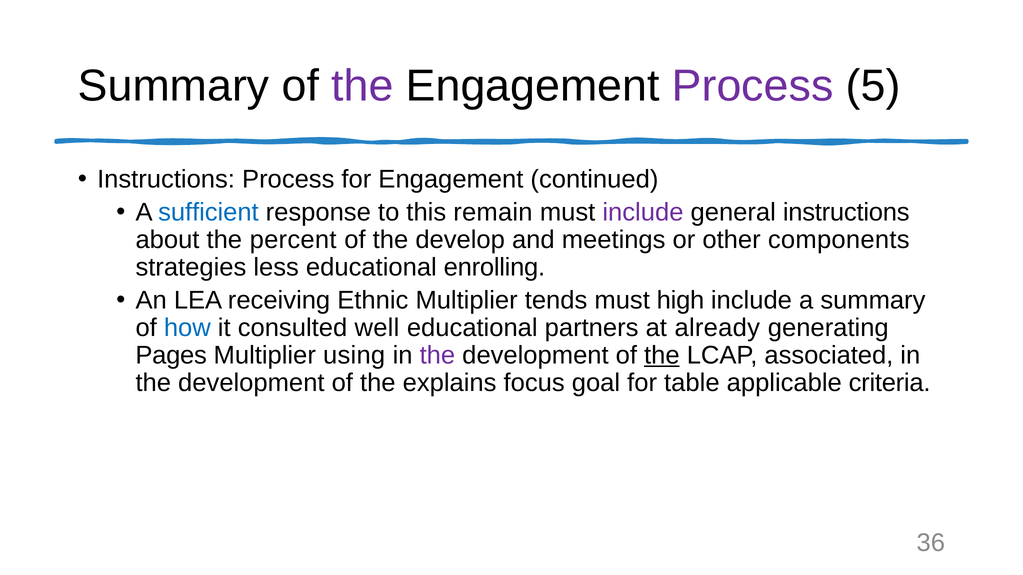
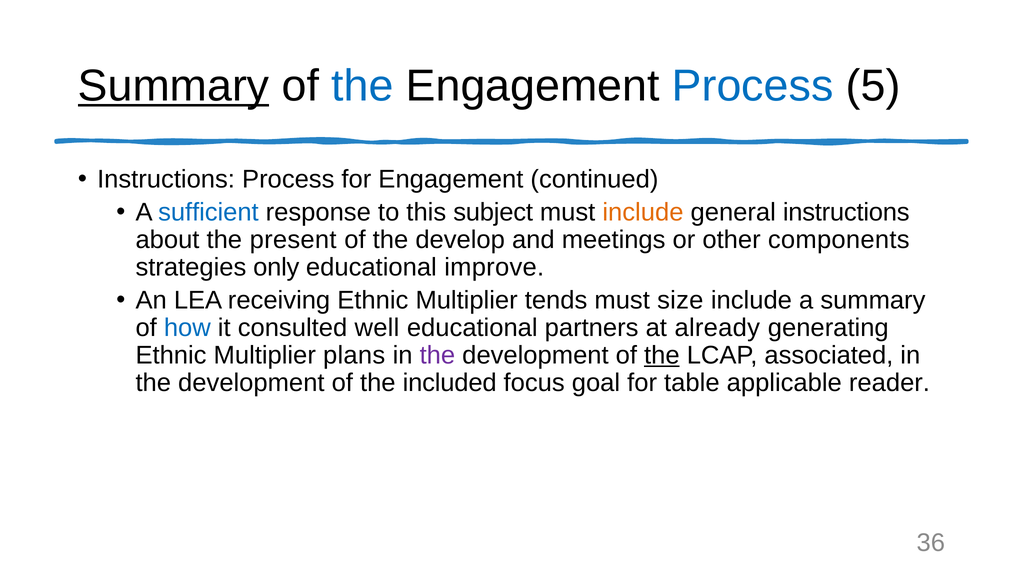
Summary underline: none -> present (174, 86)
the colour: purple -> blue (362, 86)
Process colour: purple -> blue (753, 86)
remain: remain -> subject (493, 212)
include colour: purple -> orange (643, 212)
percent: percent -> present (293, 240)
less: less -> only (276, 268)
enrolling: enrolling -> improve (494, 268)
high: high -> size (680, 300)
Pages: Pages -> Ethnic (171, 356)
using: using -> plans (354, 356)
explains: explains -> included (450, 383)
criteria: criteria -> reader (889, 383)
